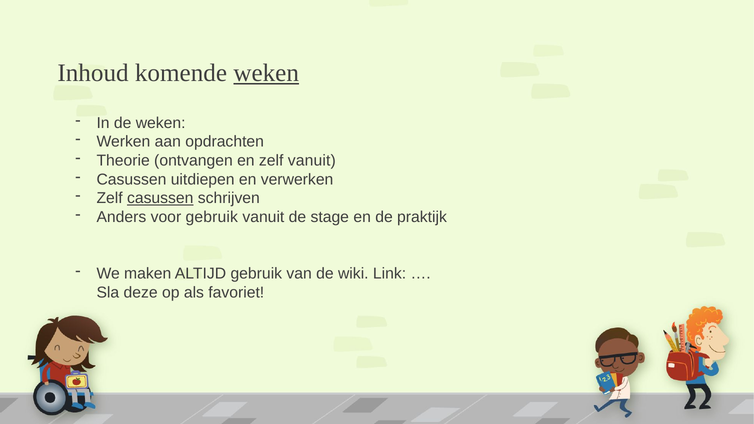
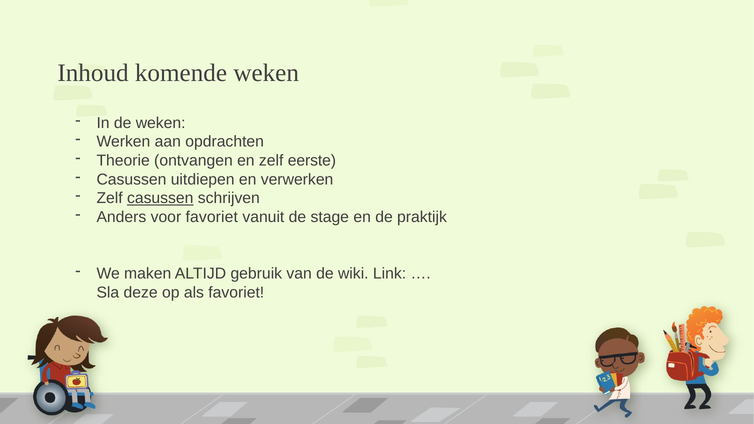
weken underline: present -> none (266, 73)
zelf vanuit: vanuit -> eerste (312, 161)
voor gebruik: gebruik -> favoriet (212, 217)
